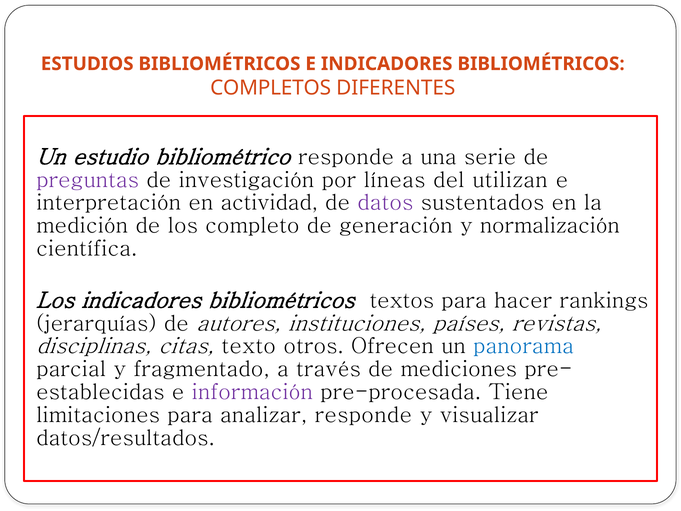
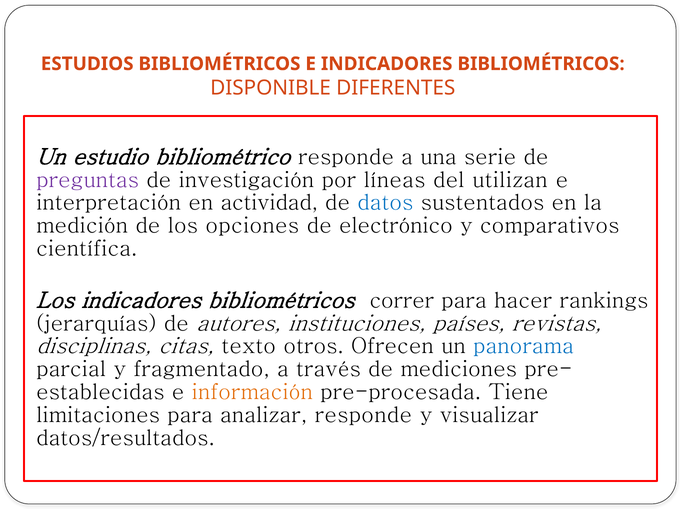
COMPLETOS: COMPLETOS -> DISPONIBLE (271, 88)
datos colour: purple -> blue (385, 203)
completo: completo -> opciones (252, 226)
generación: generación -> electrónico (396, 226)
normalización: normalización -> comparativos (550, 226)
textos: textos -> correr (402, 300)
información colour: purple -> orange (252, 392)
